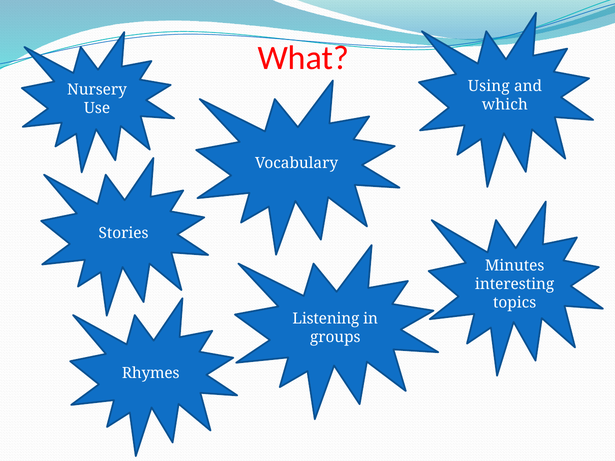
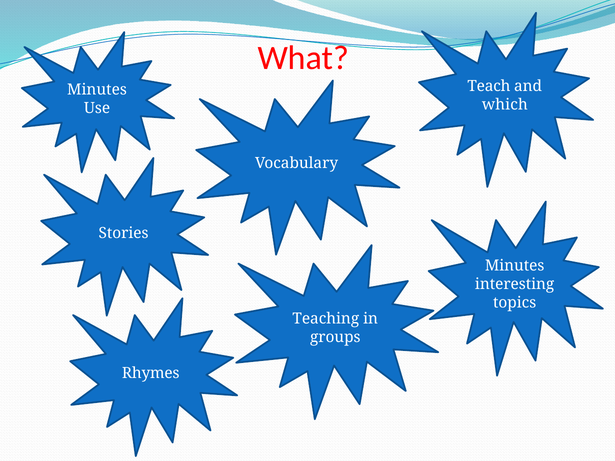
Using: Using -> Teach (489, 86)
Nursery: Nursery -> Minutes (97, 90)
Listening: Listening -> Teaching (326, 319)
